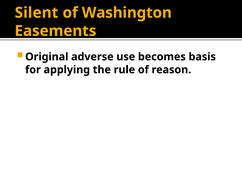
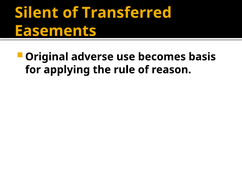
Washington: Washington -> Transferred (127, 13)
